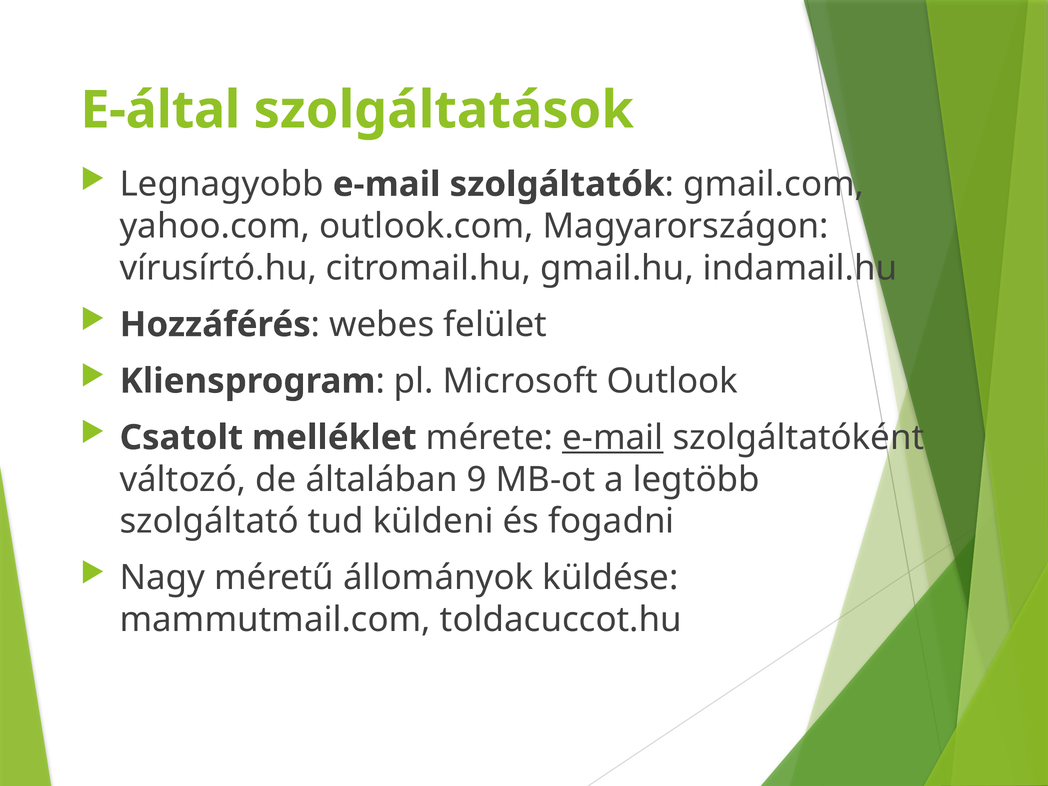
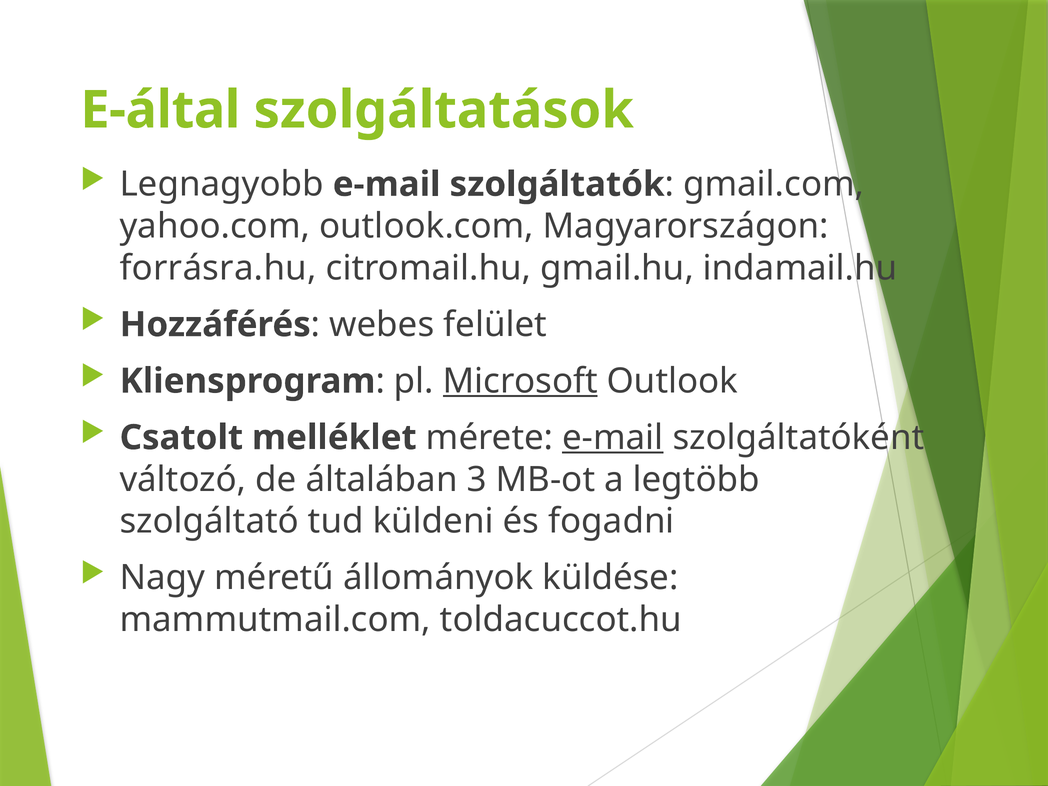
vírusírtó.hu: vírusírtó.hu -> forrásra.hu (218, 268)
Microsoft underline: none -> present (520, 381)
9: 9 -> 3 (477, 480)
